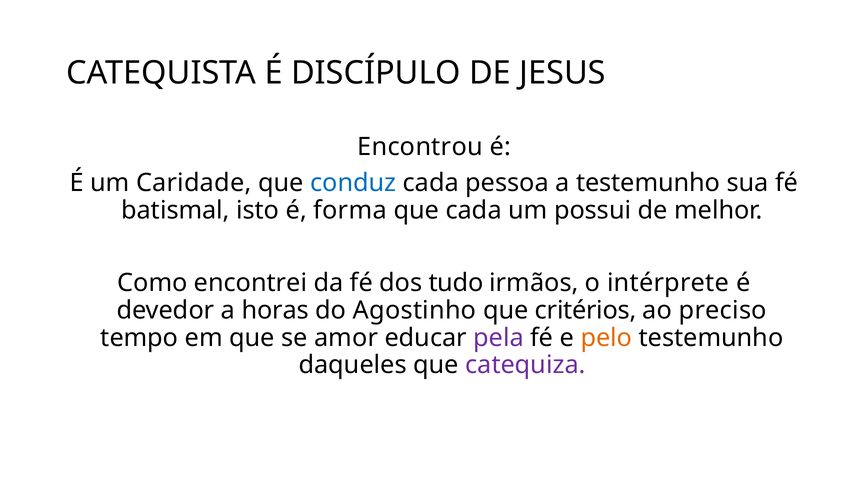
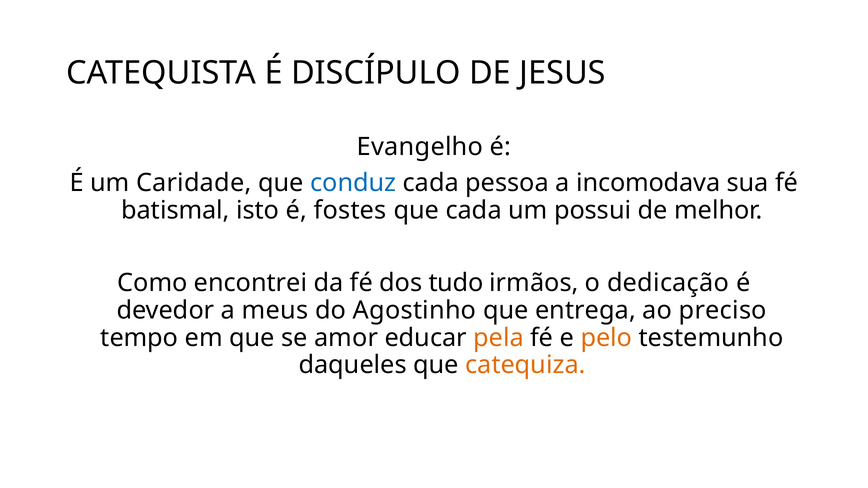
Encontrou: Encontrou -> Evangelho (420, 147)
a testemunho: testemunho -> incomodava (648, 183)
forma: forma -> fostes (350, 210)
intérprete: intérprete -> dedicação (668, 283)
horas: horas -> meus (275, 311)
critérios: critérios -> entrega (586, 311)
pela colour: purple -> orange (499, 338)
catequiza colour: purple -> orange (525, 365)
